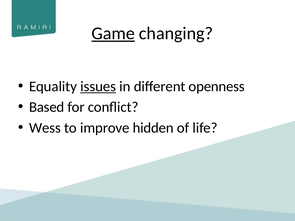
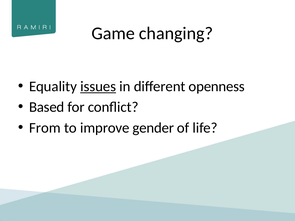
Game underline: present -> none (113, 33)
Wess: Wess -> From (45, 128)
hidden: hidden -> gender (153, 128)
